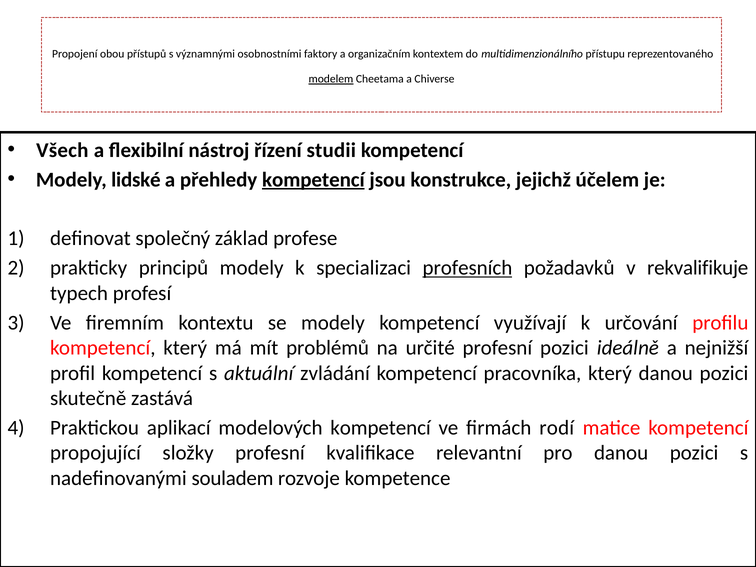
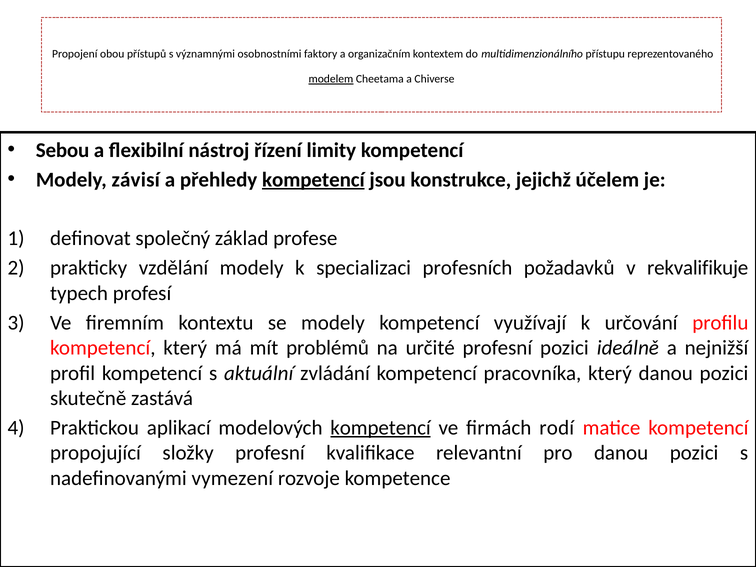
Všech: Všech -> Sebou (63, 150)
studii: studii -> limity (331, 150)
lidské: lidské -> závisí (136, 180)
principů: principů -> vzdělání (174, 268)
profesních underline: present -> none (467, 268)
kompetencí underline: none -> present (381, 428)
souladem: souladem -> vymezení (232, 478)
